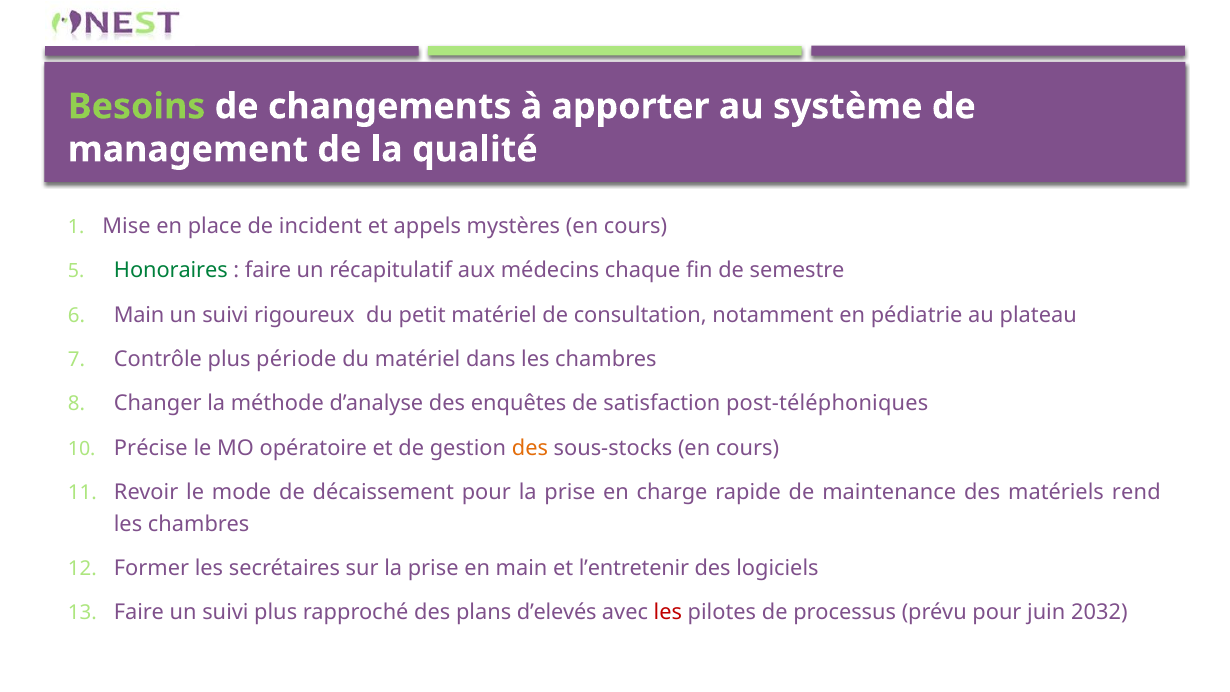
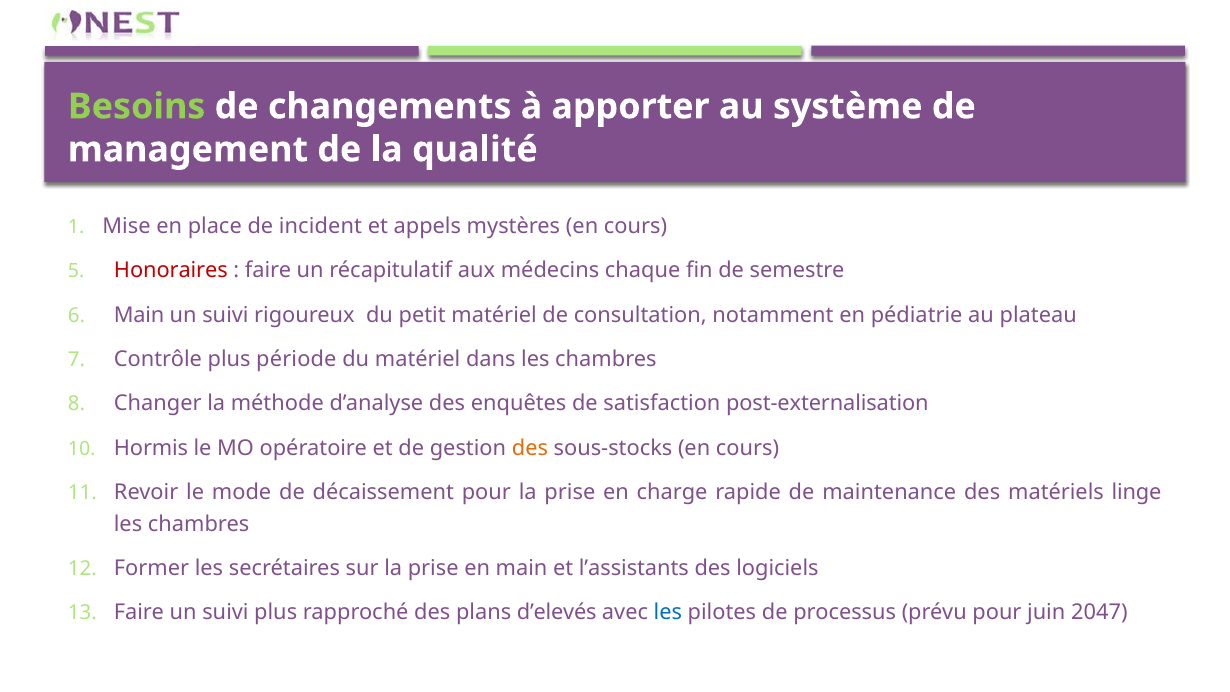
Honoraires colour: green -> red (171, 270)
post-téléphoniques: post-téléphoniques -> post-externalisation (827, 404)
Précise: Précise -> Hormis (151, 448)
rend: rend -> linge (1137, 492)
l’entretenir: l’entretenir -> l’assistants (634, 568)
les colour: red -> blue (668, 613)
2032: 2032 -> 2047 (1099, 613)
